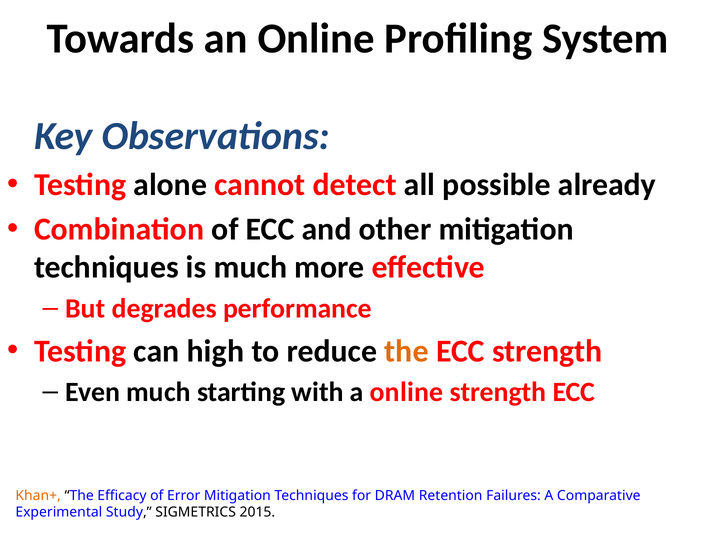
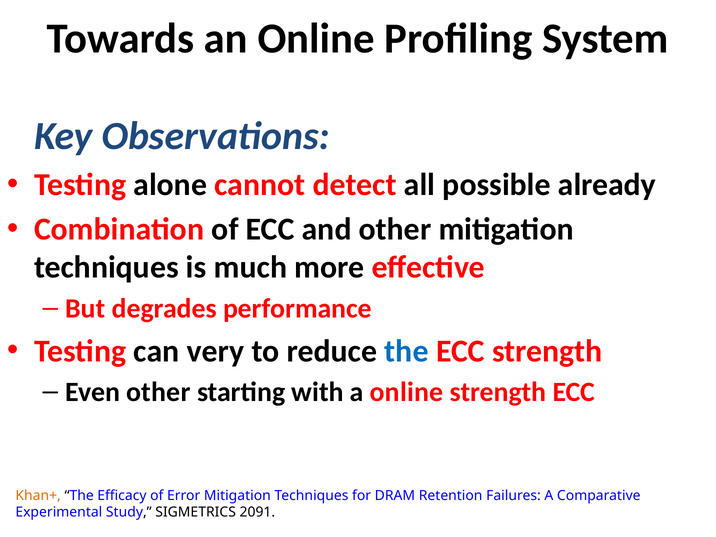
high: high -> very (215, 351)
the colour: orange -> blue (406, 351)
Even much: much -> other (158, 392)
2015: 2015 -> 2091 (257, 512)
